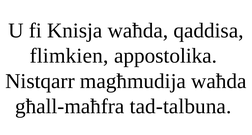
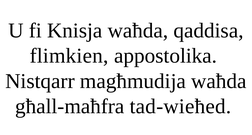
tad-talbuna: tad-talbuna -> tad-wieħed (180, 107)
